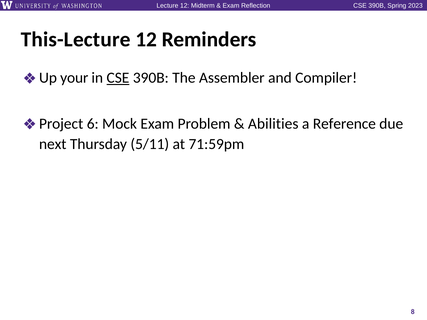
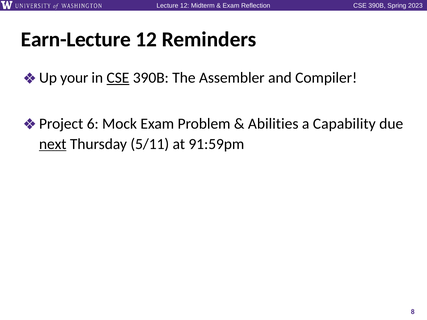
This-Lecture: This-Lecture -> Earn-Lecture (76, 40)
Reference: Reference -> Capability (344, 124)
next underline: none -> present (53, 144)
71:59pm: 71:59pm -> 91:59pm (216, 144)
